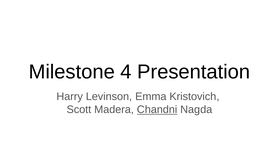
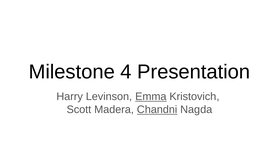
Emma underline: none -> present (151, 97)
